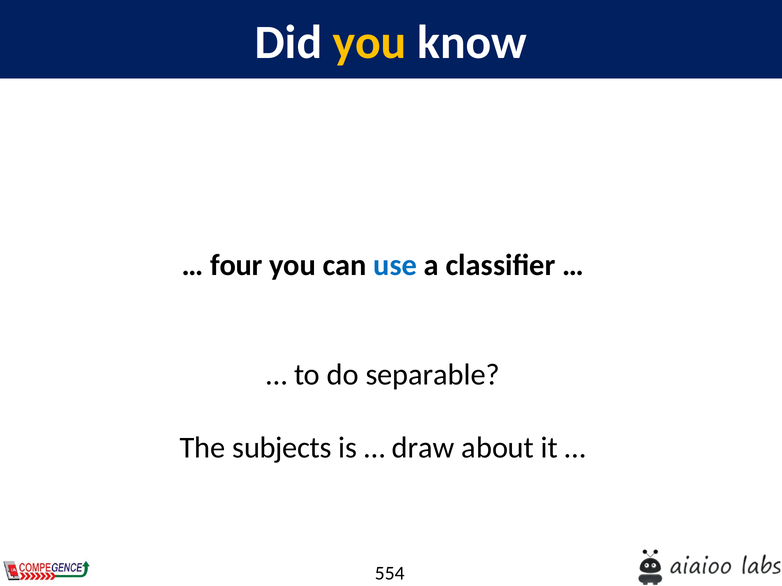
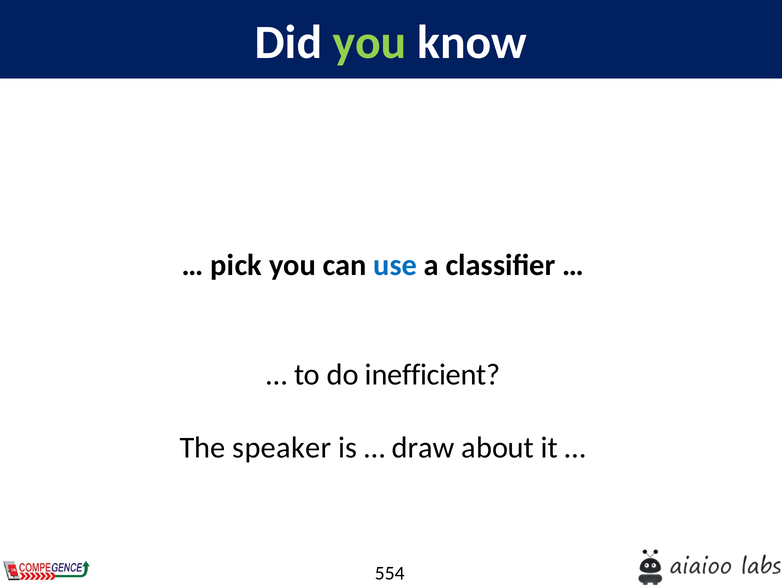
you colour: yellow -> light green (370, 43)
four: four -> pick (236, 265)
separable: separable -> inefficient (433, 375)
subjects: subjects -> speaker (282, 448)
